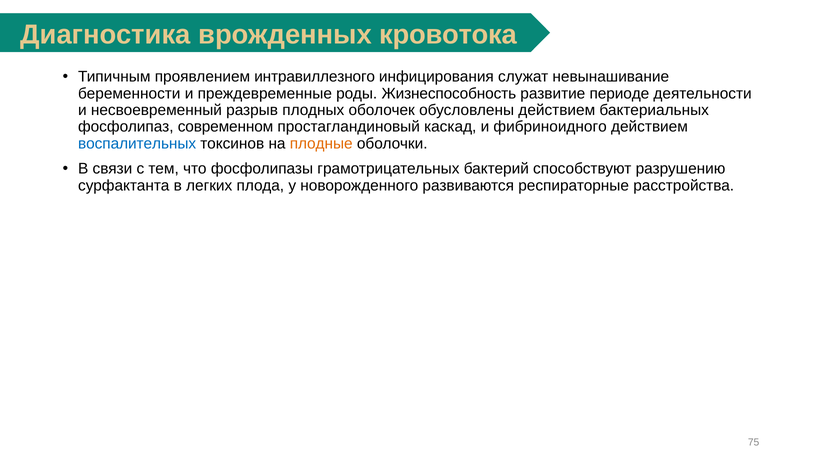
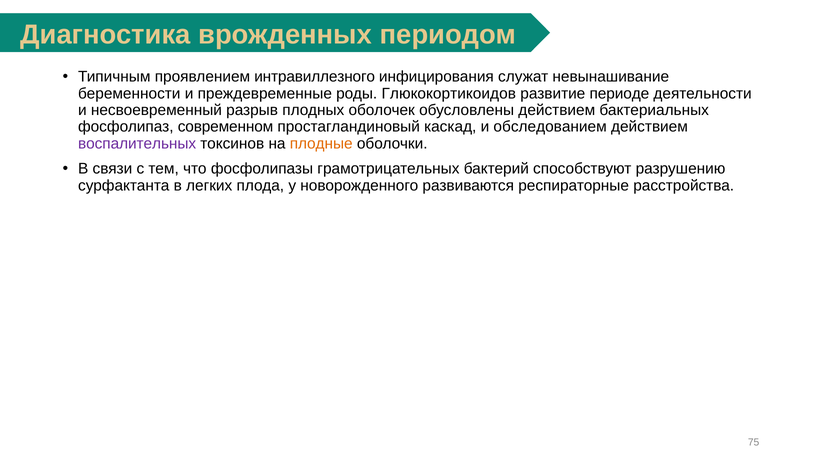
кровотока: кровотока -> периодом (448, 35)
Жизнеспособность: Жизнеспособность -> Глюкокортикоидов (449, 93)
фибриноидного: фибриноидного -> обследованием (550, 127)
воспалительных colour: blue -> purple (137, 143)
